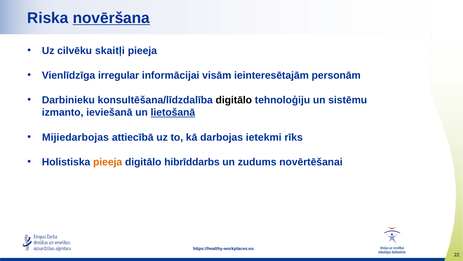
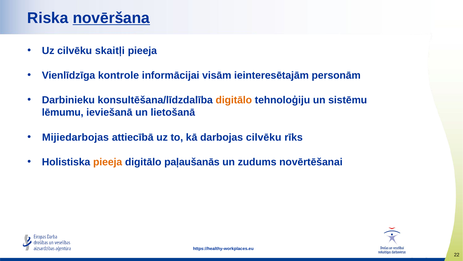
irregular: irregular -> kontrole (119, 75)
digitālo colour: black -> orange (234, 100)
izmanto: izmanto -> lēmumu (63, 112)
lietošanā underline: present -> none (173, 112)
darbojas ietekmi: ietekmi -> cilvēku (264, 137)
hibrīddarbs: hibrīddarbs -> paļaušanās (192, 162)
